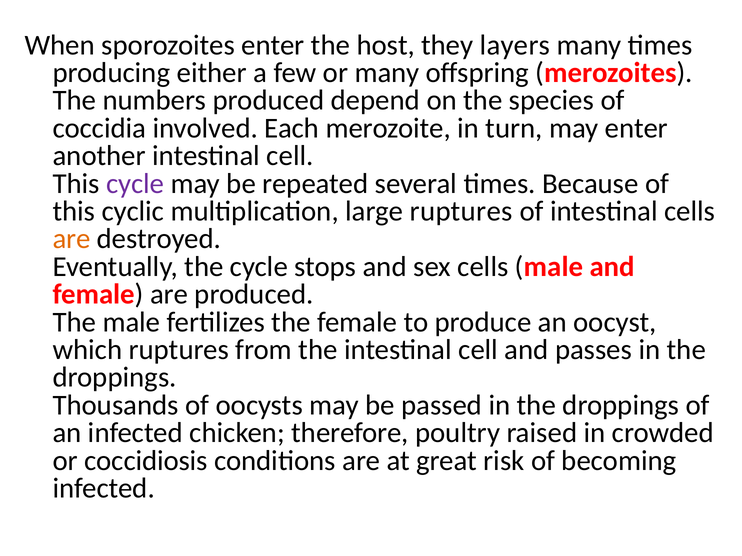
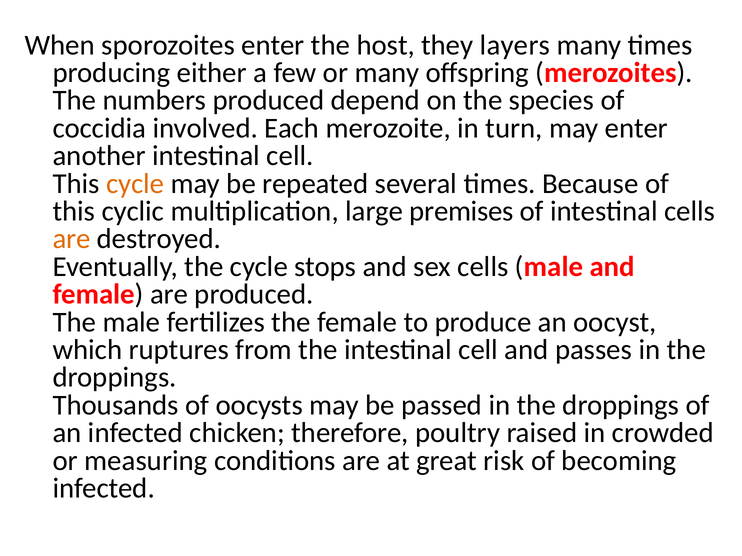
cycle colour: purple -> orange (135, 184)
large ruptures: ruptures -> premises (461, 211)
coccidiosis: coccidiosis -> measuring (146, 461)
